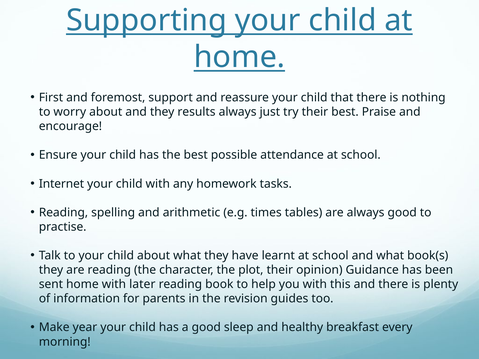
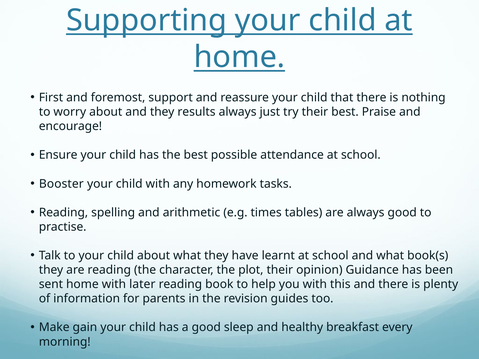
Internet: Internet -> Booster (61, 184)
year: year -> gain (85, 328)
